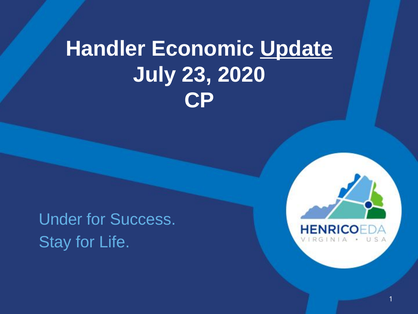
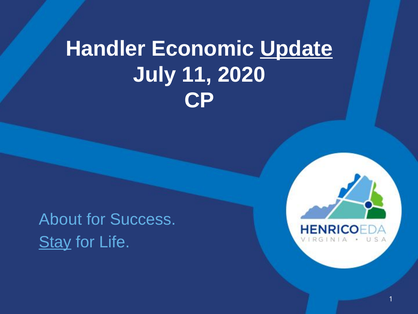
23: 23 -> 11 (197, 74)
Under: Under -> About (60, 219)
Stay underline: none -> present (55, 242)
